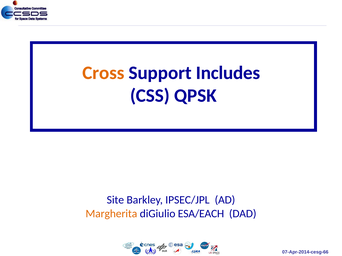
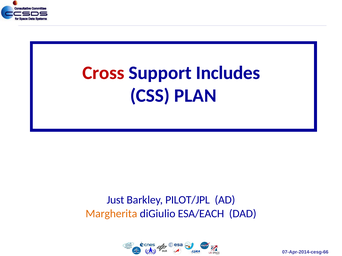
Cross colour: orange -> red (103, 73)
QPSK: QPSK -> PLAN (195, 96)
Site: Site -> Just (115, 200)
IPSEC/JPL: IPSEC/JPL -> PILOT/JPL (188, 200)
